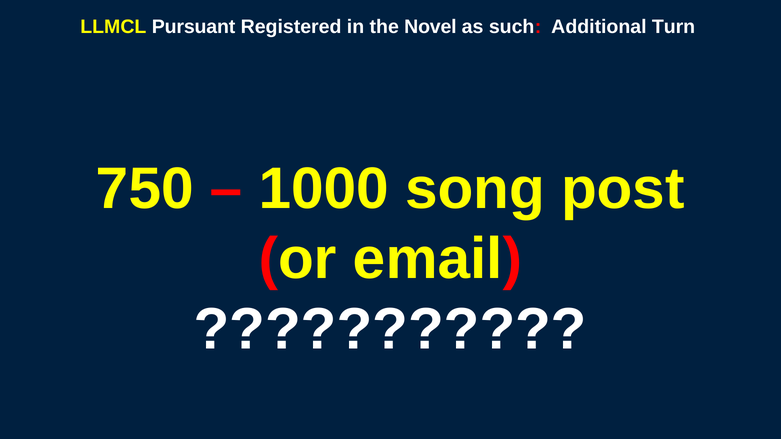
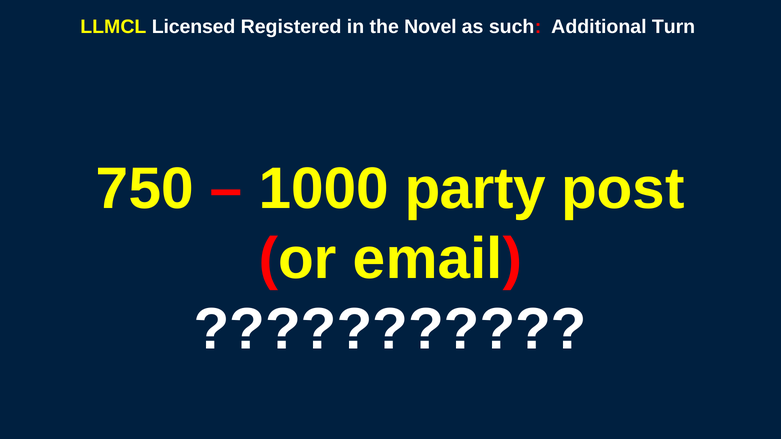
Pursuant: Pursuant -> Licensed (194, 27)
song: song -> party (475, 189)
